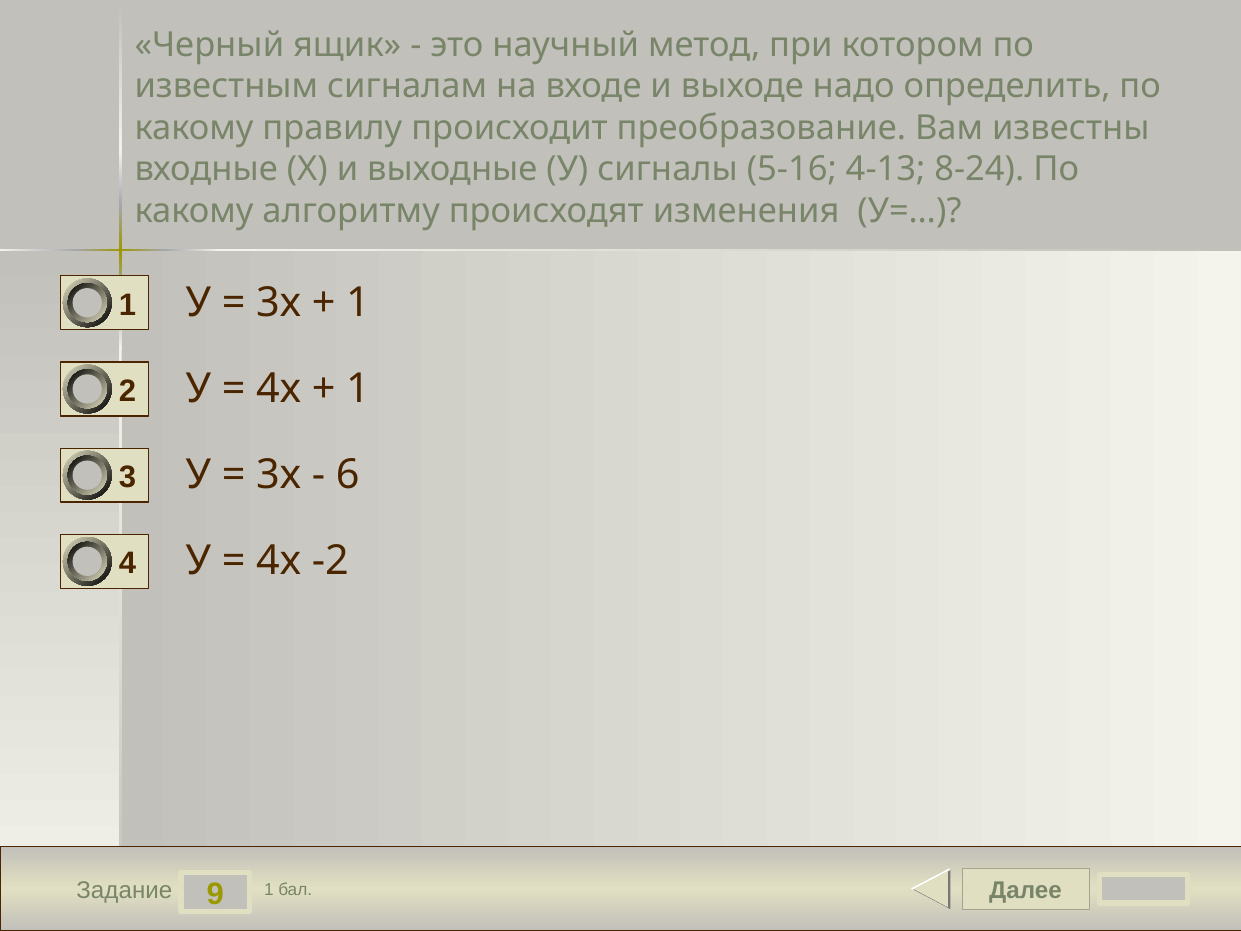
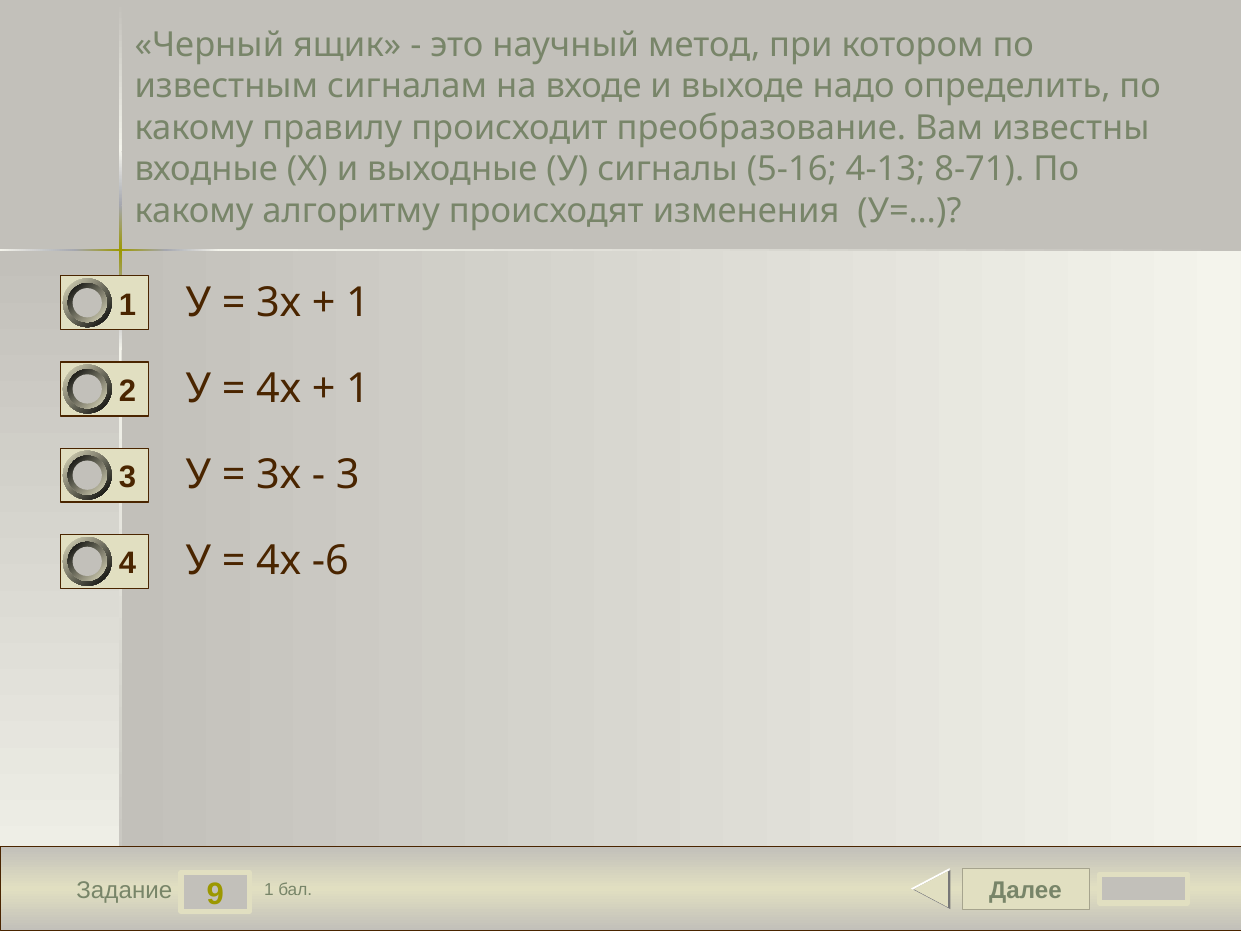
8-24: 8-24 -> 8-71 (979, 169)
6: 6 -> 3 (348, 475)
-2: -2 -> -6 (330, 561)
